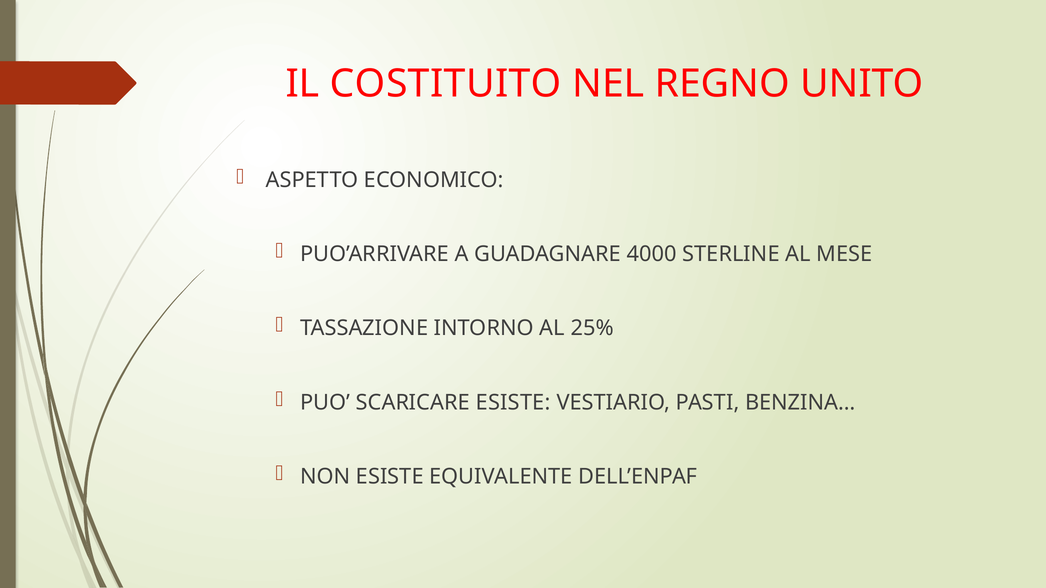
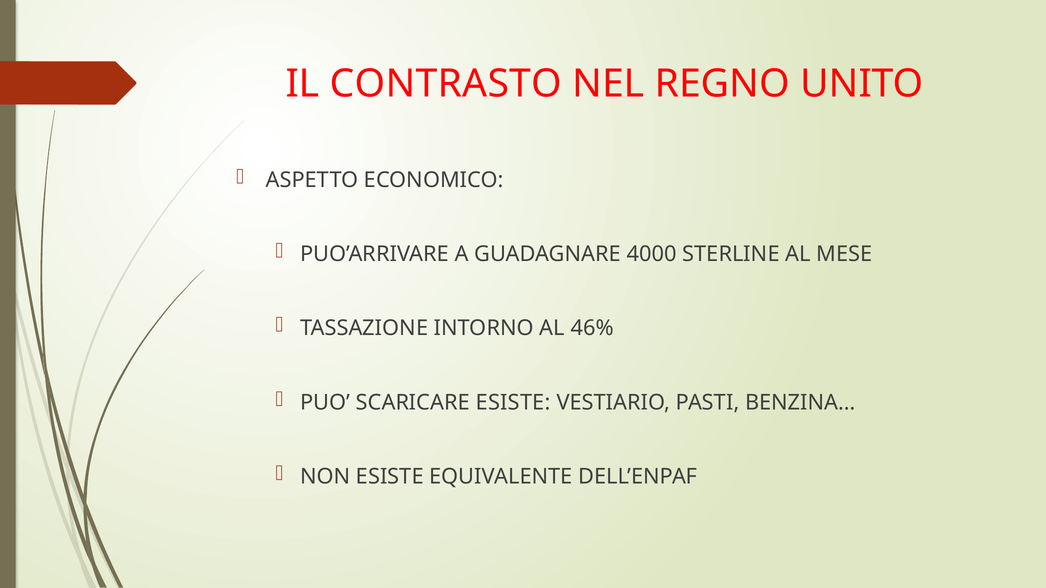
COSTITUITO: COSTITUITO -> CONTRASTO (446, 84)
25%: 25% -> 46% (592, 328)
